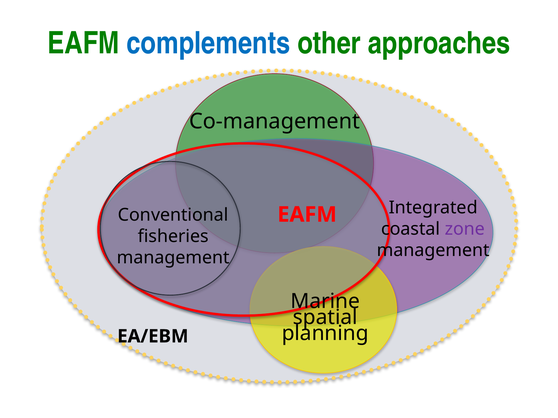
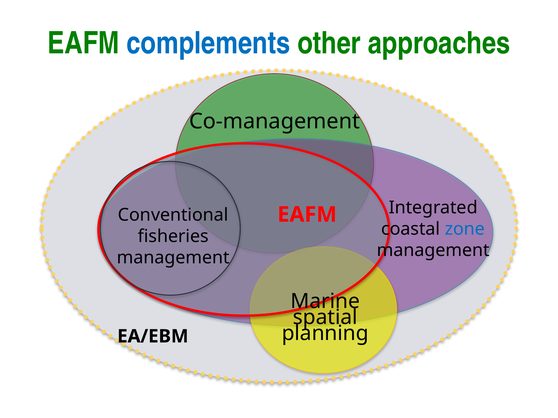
zone colour: purple -> blue (465, 229)
